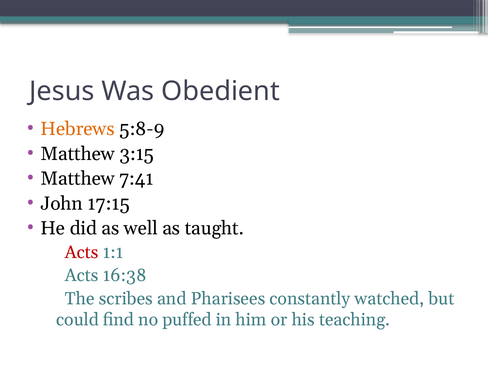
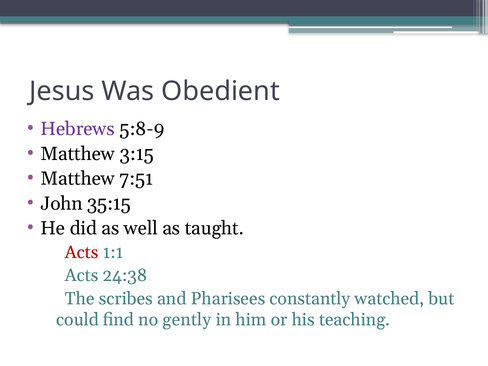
Hebrews colour: orange -> purple (78, 129)
7:41: 7:41 -> 7:51 (136, 179)
17:15: 17:15 -> 35:15 (109, 203)
16:38: 16:38 -> 24:38 (125, 275)
puffed: puffed -> gently (187, 320)
